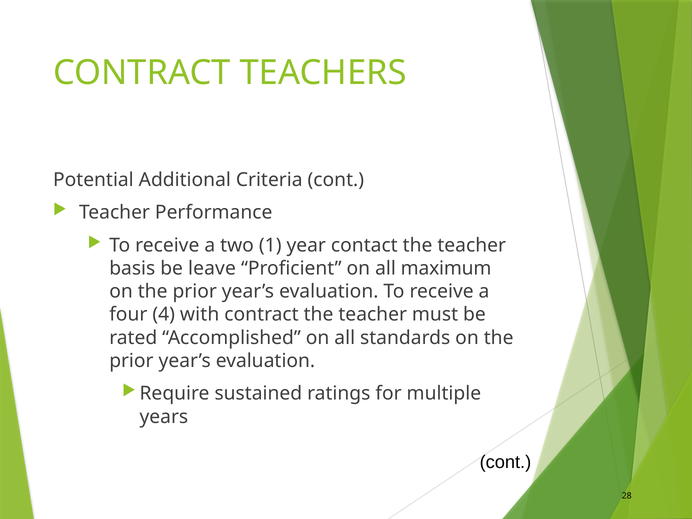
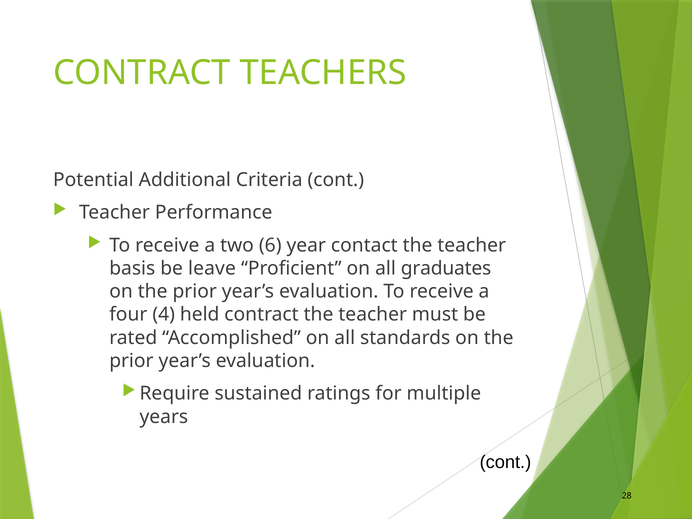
1: 1 -> 6 (270, 245)
maximum: maximum -> graduates (446, 268)
with: with -> held (200, 315)
